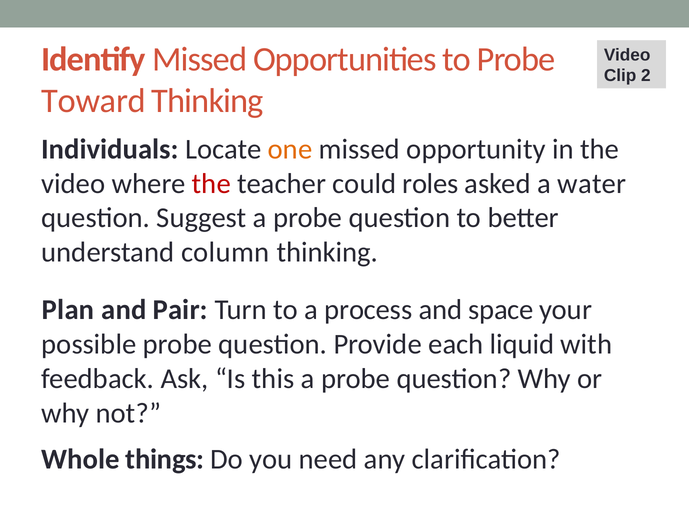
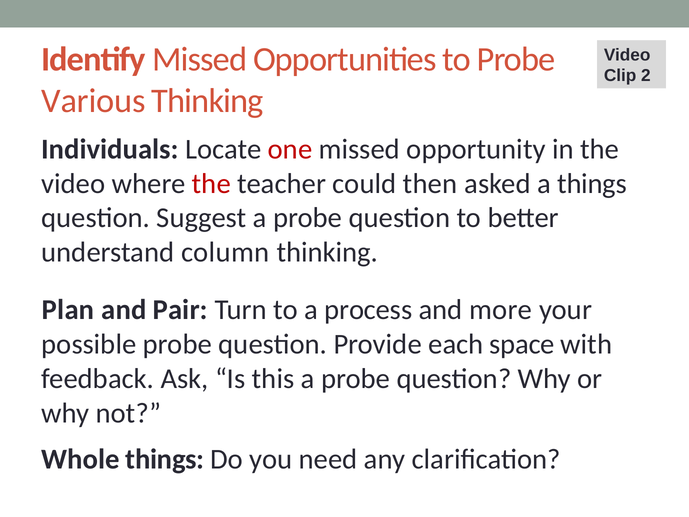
Toward: Toward -> Various (94, 101)
one colour: orange -> red (290, 149)
roles: roles -> then (430, 183)
a water: water -> things (592, 183)
space: space -> more (501, 310)
liquid: liquid -> space (522, 344)
